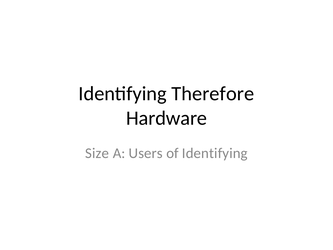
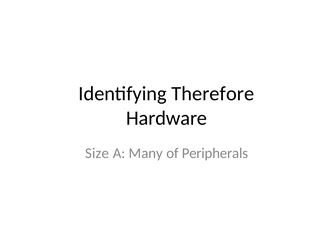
Users: Users -> Many (146, 153)
of Identifying: Identifying -> Peripherals (215, 153)
